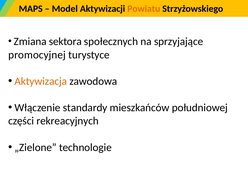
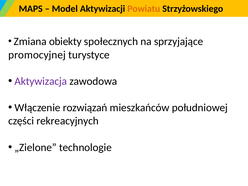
sektora: sektora -> obiekty (65, 42)
Aktywizacja colour: orange -> purple (41, 81)
standardy: standardy -> rozwiązań (85, 108)
